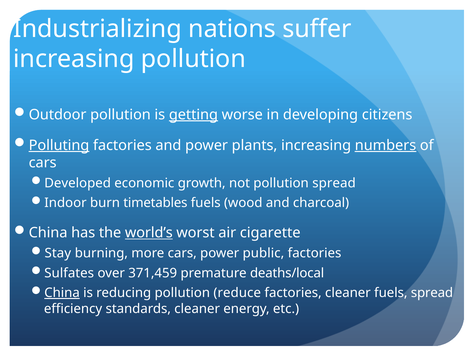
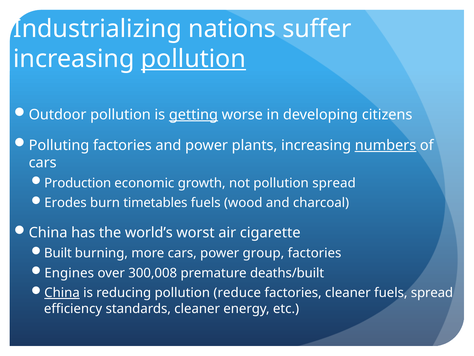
pollution underline: none -> present (193, 59)
Polluting underline: present -> none (59, 145)
Developed: Developed -> Production (78, 183)
Indoor: Indoor -> Erodes (66, 203)
world’s underline: present -> none (149, 232)
Stay: Stay -> Built (58, 253)
public: public -> group (263, 253)
Sulfates: Sulfates -> Engines (69, 273)
371,459: 371,459 -> 300,008 (153, 273)
deaths/local: deaths/local -> deaths/built (287, 273)
